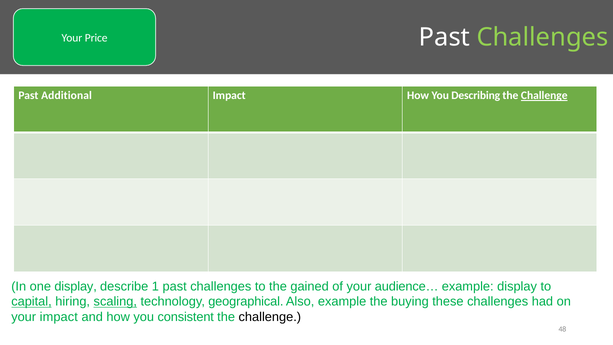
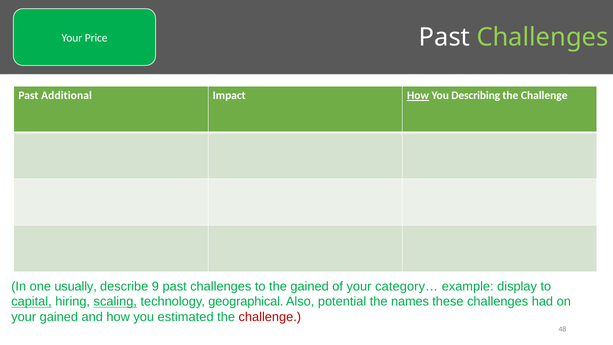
How underline: none -> present (418, 95)
Challenge underline: present -> none (544, 95)
one display: display -> usually (76, 286)
1: 1 -> 9 (155, 286)
audience…: audience… -> category… (407, 286)
Also example: example -> potential (342, 302)
buying: buying -> names (410, 302)
your impact: impact -> gained (59, 317)
consistent: consistent -> estimated (186, 317)
challenge colour: black -> red (270, 317)
